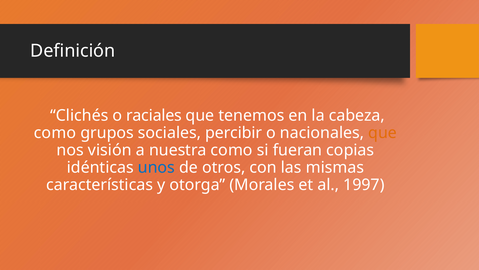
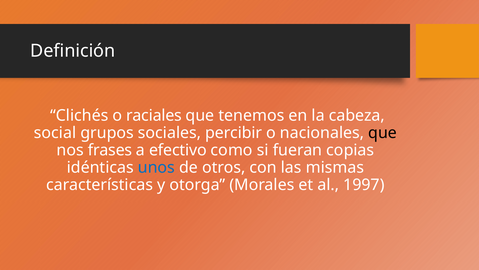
como: como -> social (55, 133)
que colour: orange -> black (383, 133)
visión: visión -> frases (110, 150)
nuestra: nuestra -> efectivo (178, 150)
